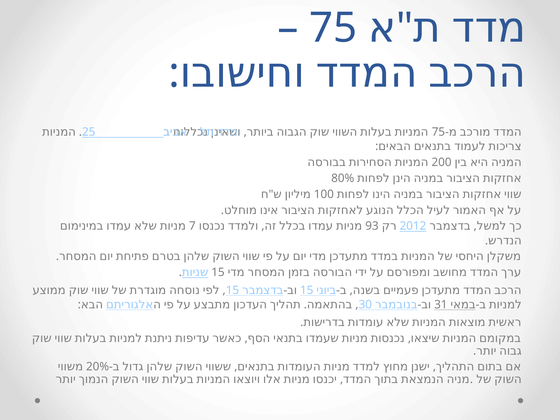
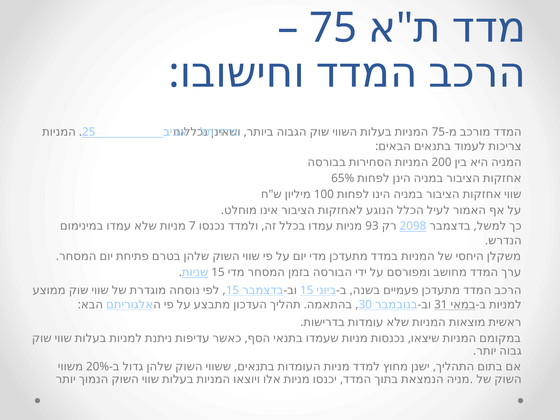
80%: 80% -> 65% (343, 178)
2012: 2012 -> 2098 (413, 226)
